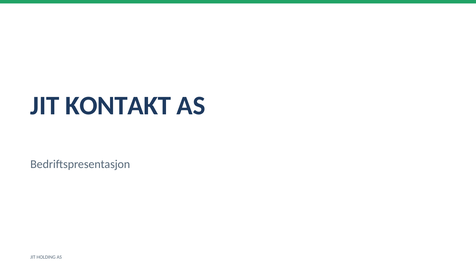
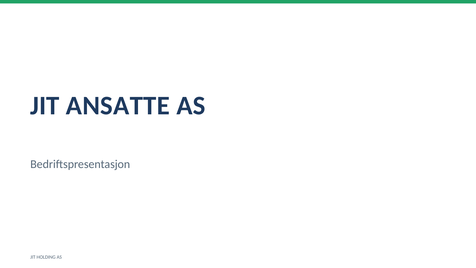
KONTAKT: KONTAKT -> ANSATTE (118, 106)
